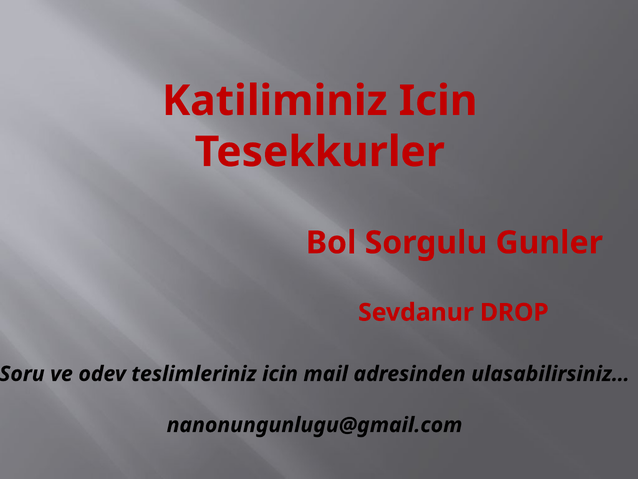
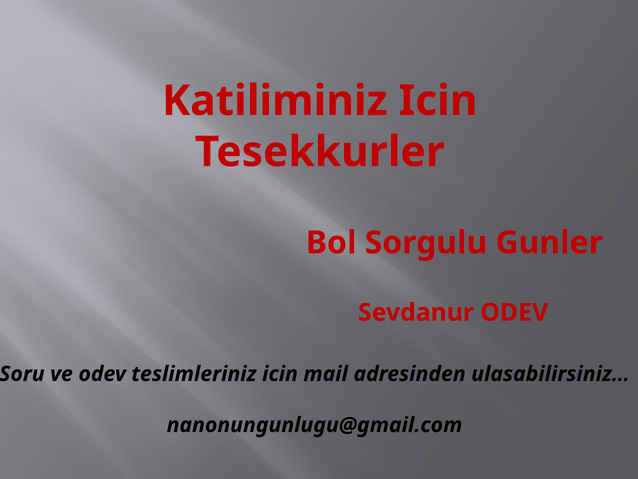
Sevdanur DROP: DROP -> ODEV (514, 312)
